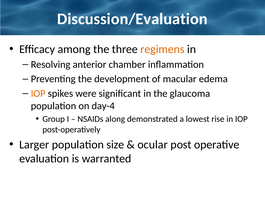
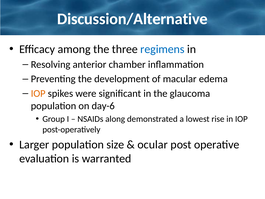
Discussion/Evaluation: Discussion/Evaluation -> Discussion/Alternative (132, 19)
regimens colour: orange -> blue (162, 49)
day-4: day-4 -> day-6 (103, 106)
